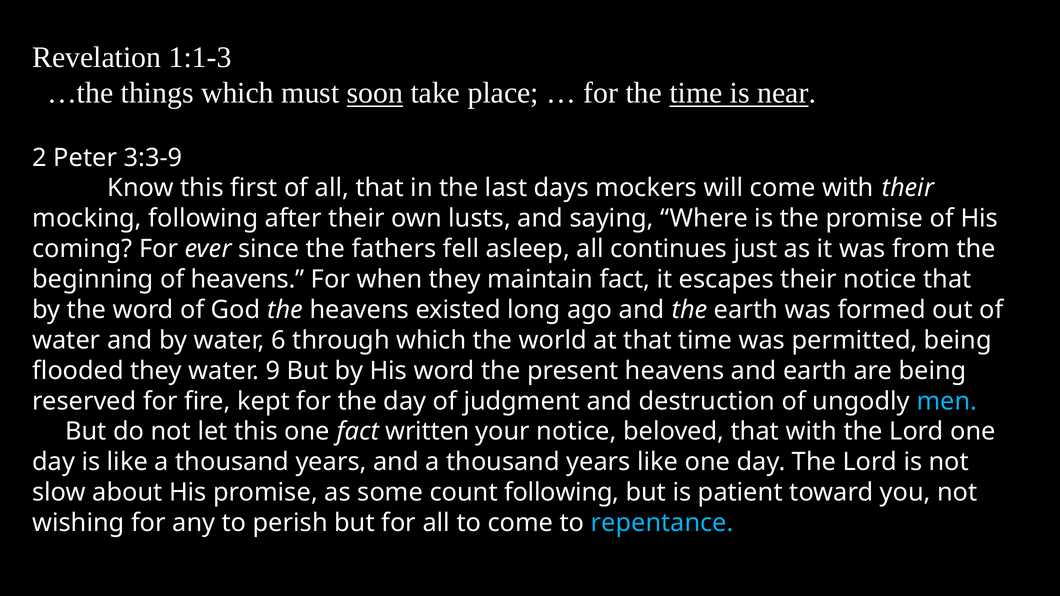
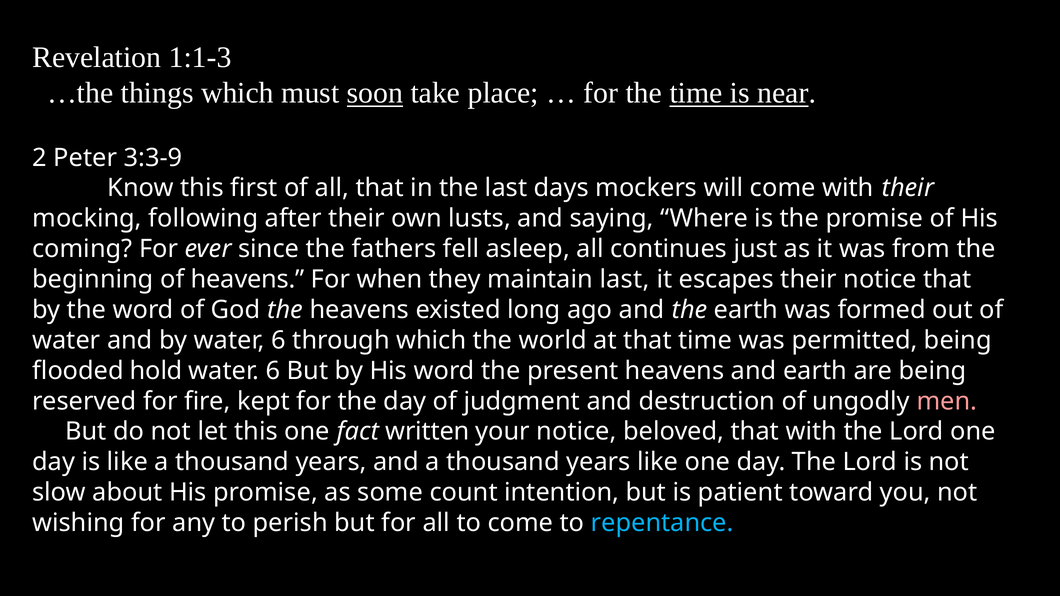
maintain fact: fact -> last (625, 280)
flooded they: they -> hold (156, 371)
9: 9 -> 6 (273, 371)
men colour: light blue -> pink (947, 401)
count following: following -> intention (562, 493)
